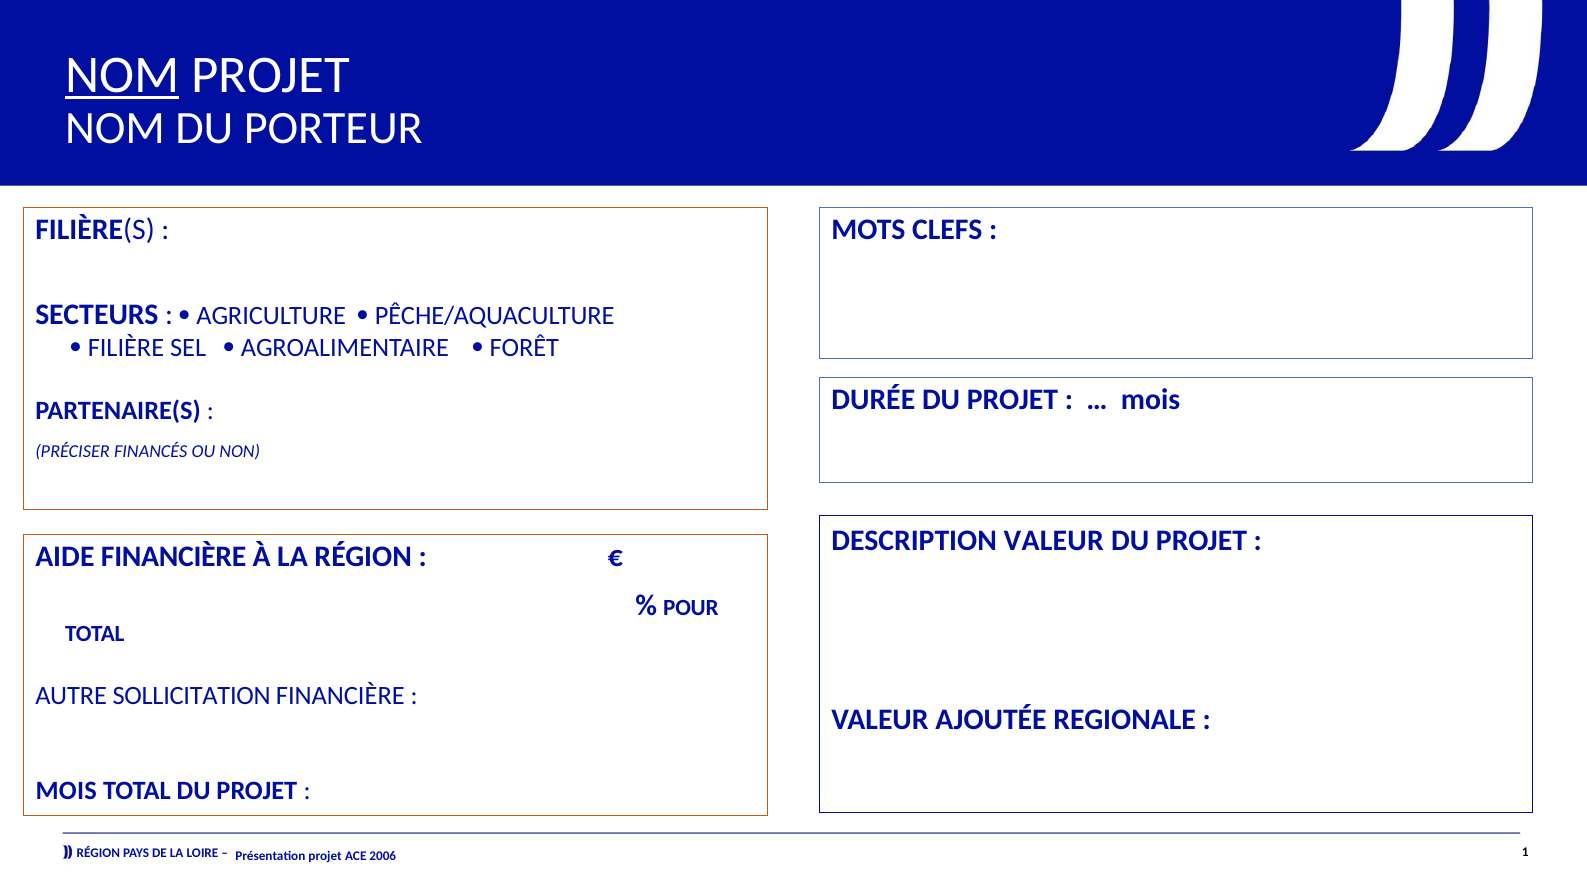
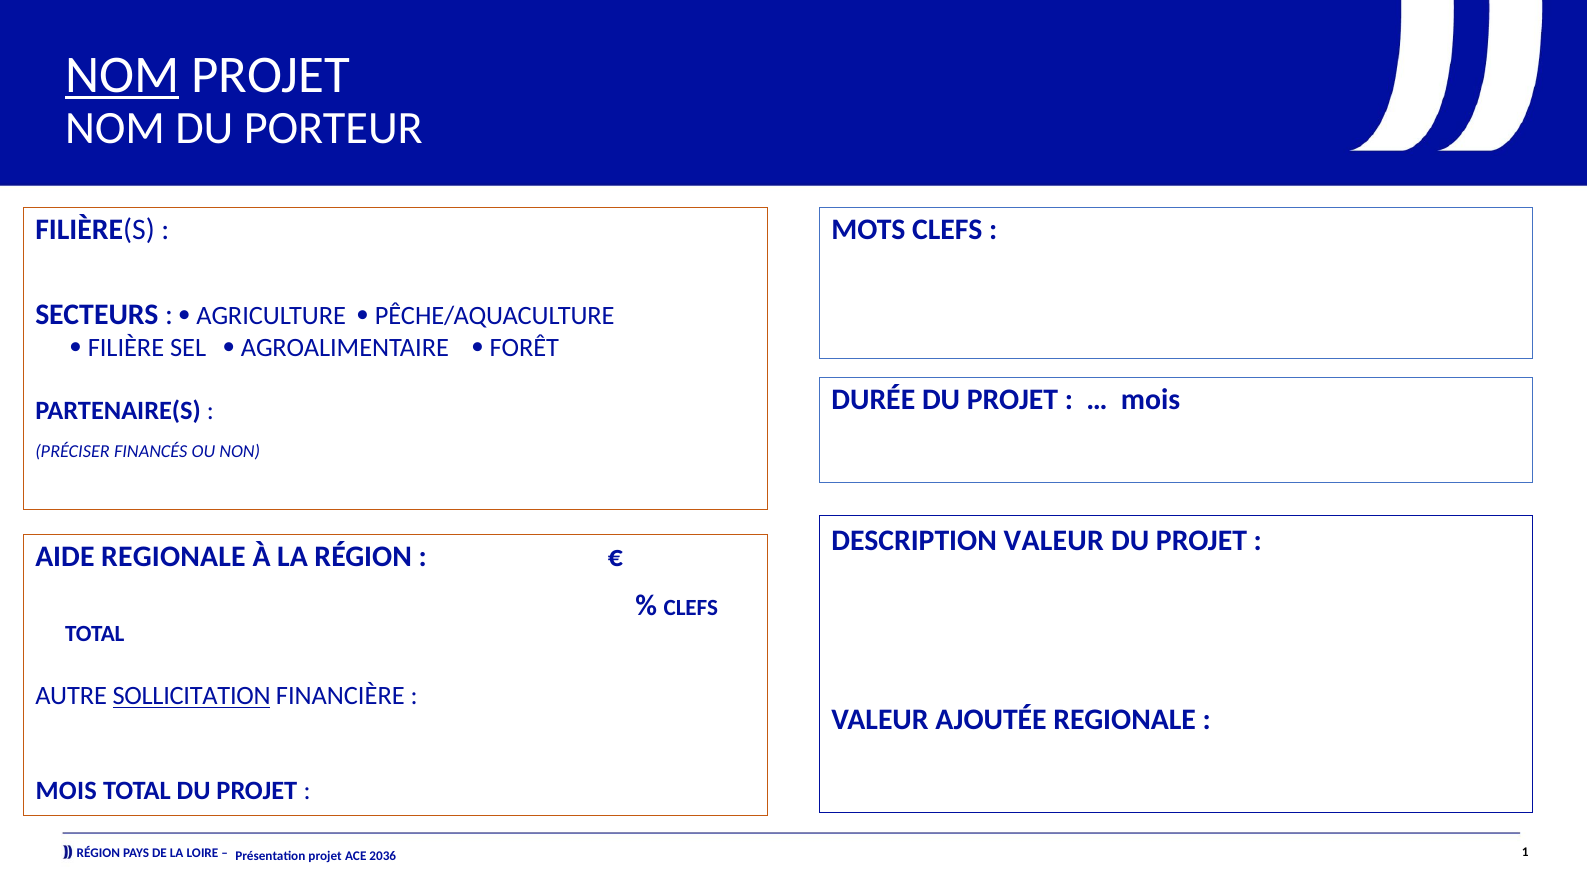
AIDE FINANCIÈRE: FINANCIÈRE -> REGIONALE (173, 556)
POUR: POUR -> CLEFS (691, 607)
SOLLICITATION underline: none -> present (192, 696)
2006: 2006 -> 2036 (383, 856)
